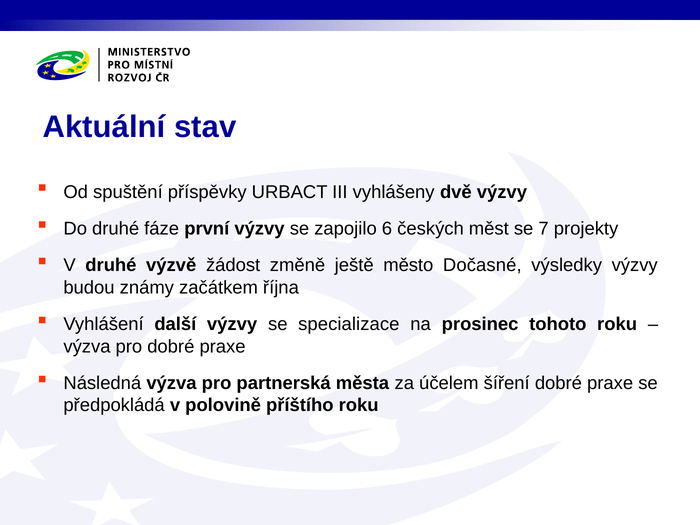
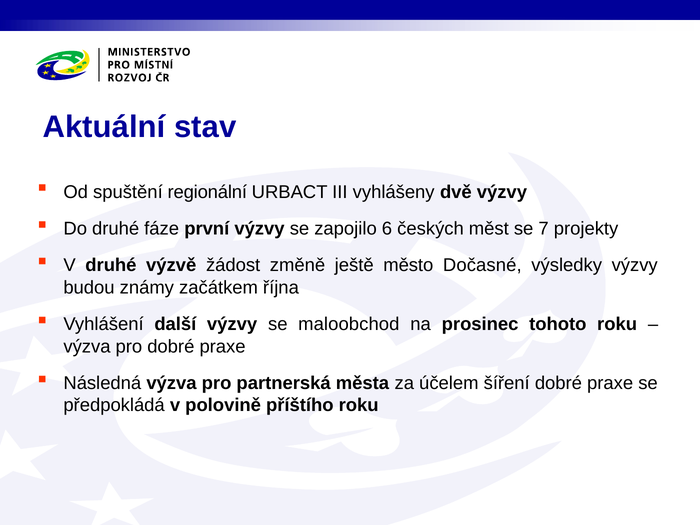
příspěvky: příspěvky -> regionální (207, 192)
specializace: specializace -> maloobchod (349, 324)
